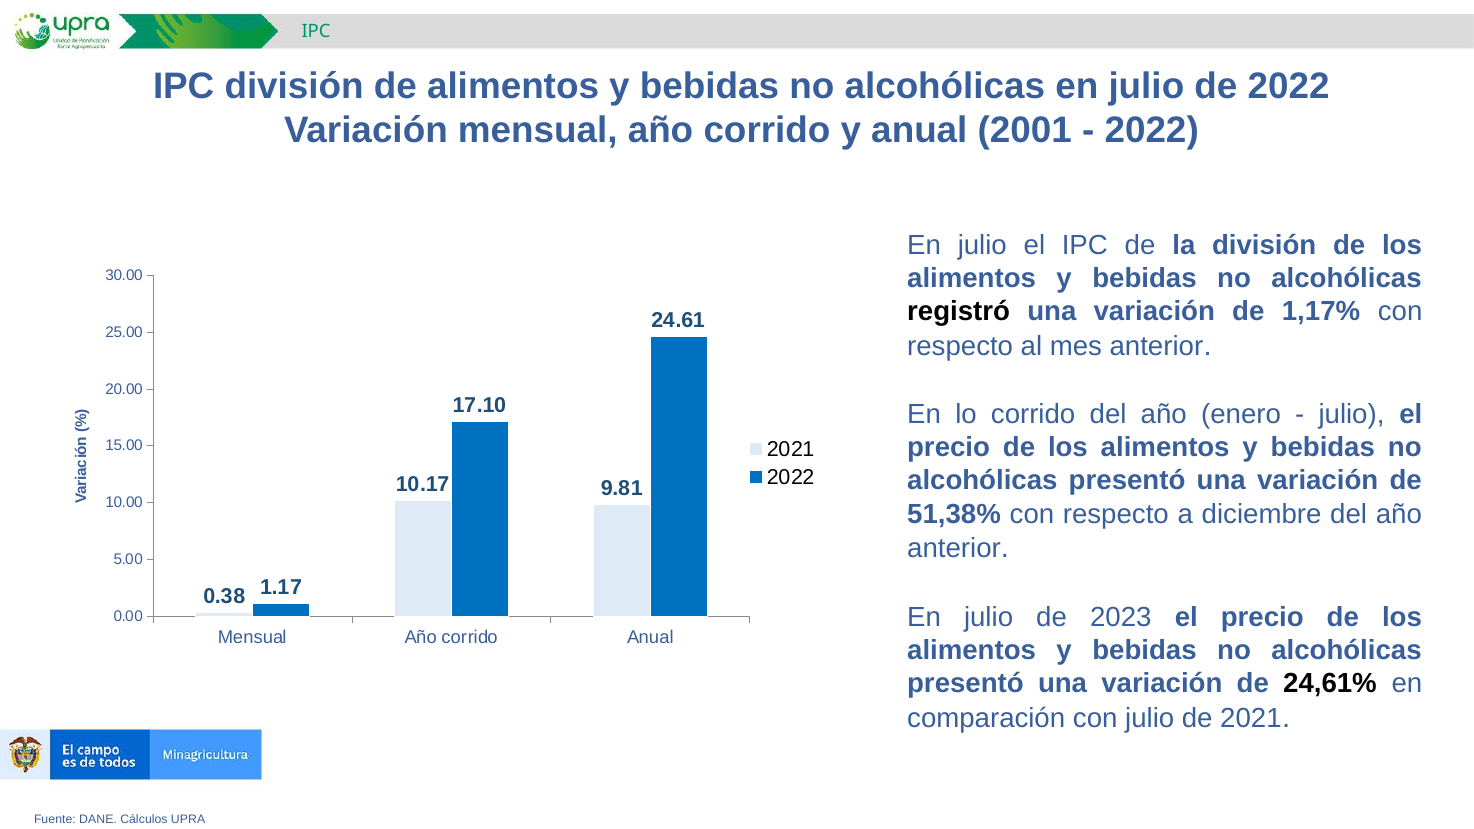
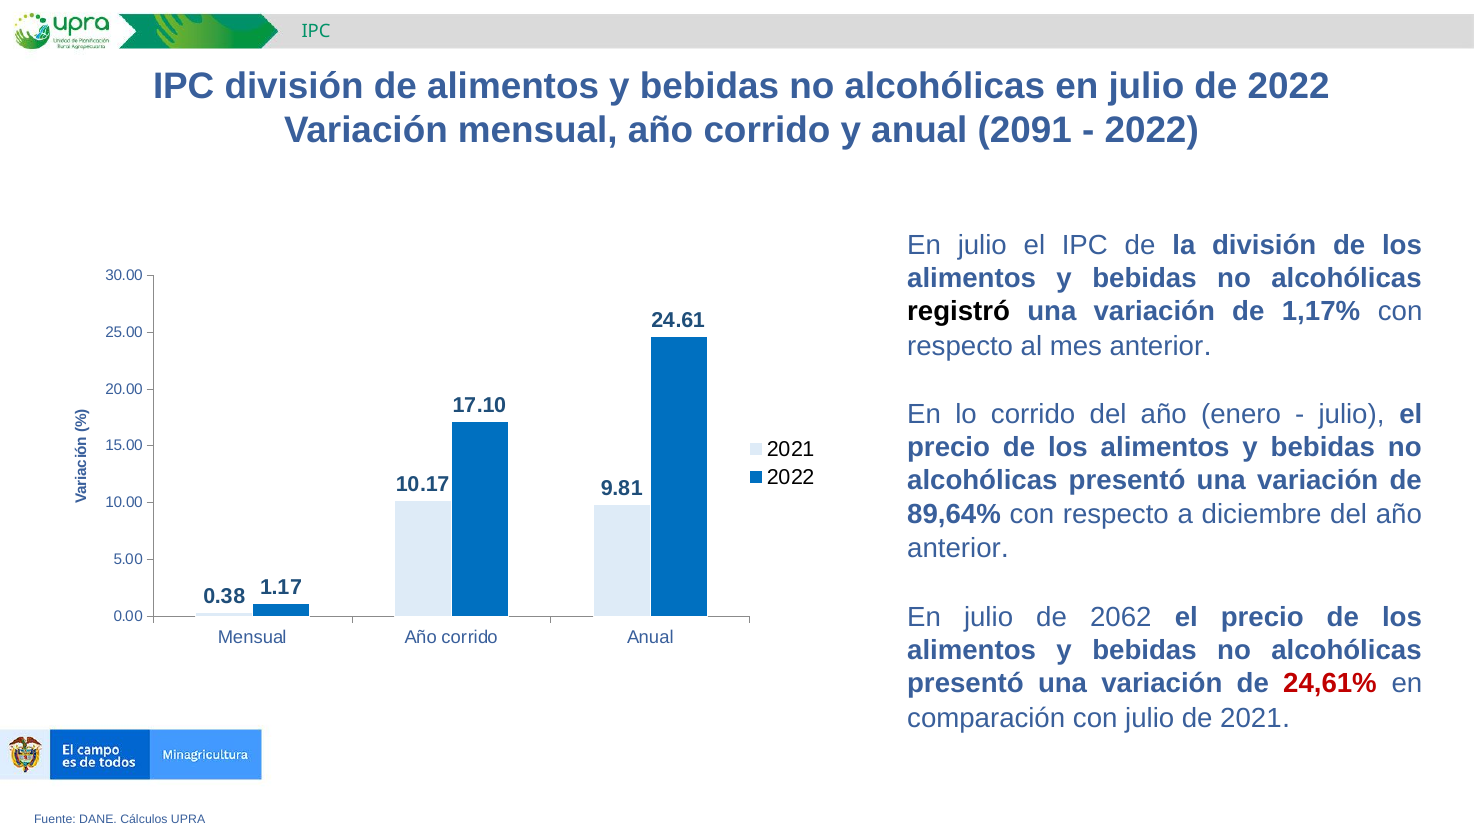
2001: 2001 -> 2091 (1025, 130)
51,38%: 51,38% -> 89,64% (954, 514)
2023: 2023 -> 2062 (1121, 617)
24,61% colour: black -> red (1330, 684)
